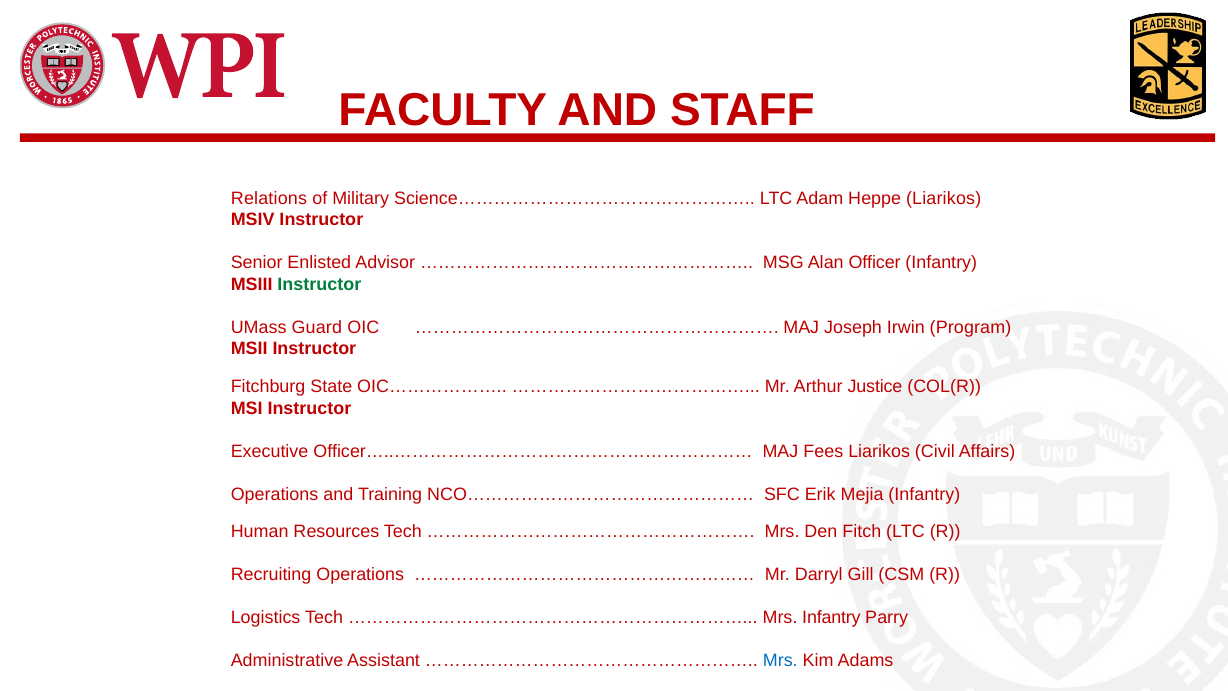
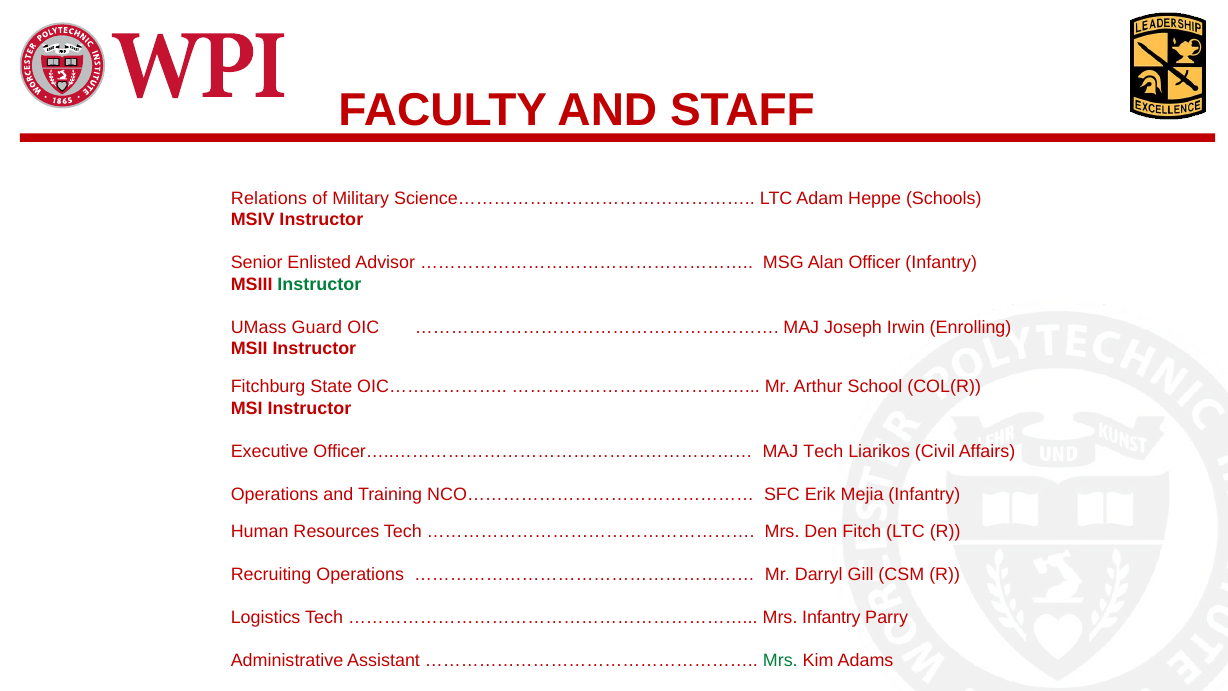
Heppe Liarikos: Liarikos -> Schools (944, 198)
Program: Program -> Enrolling (971, 327)
Justice: Justice -> School (875, 386)
MAJ Fees: Fees -> Tech (823, 451)
Mrs colour: blue -> green (780, 661)
